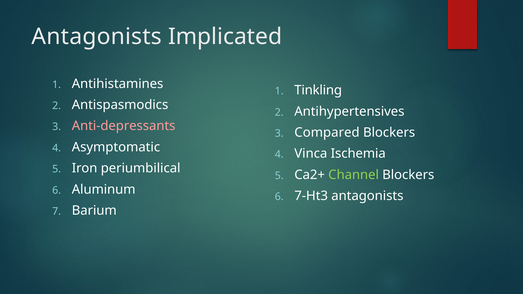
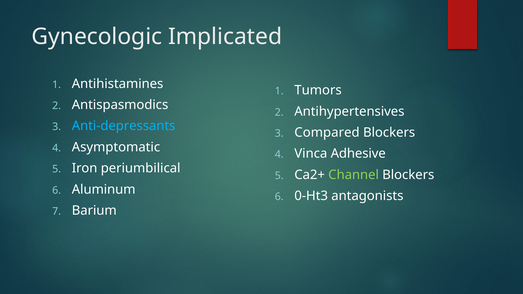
Antagonists: Antagonists -> Gynecologic (97, 37)
Tinkling: Tinkling -> Tumors (318, 90)
Anti-depressants colour: pink -> light blue (124, 126)
Ischemia: Ischemia -> Adhesive (358, 154)
7-Ht3: 7-Ht3 -> 0-Ht3 (311, 196)
